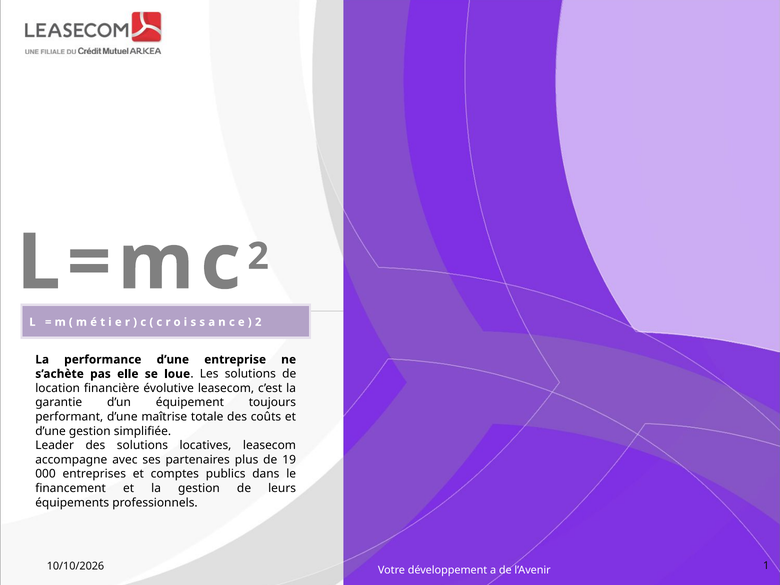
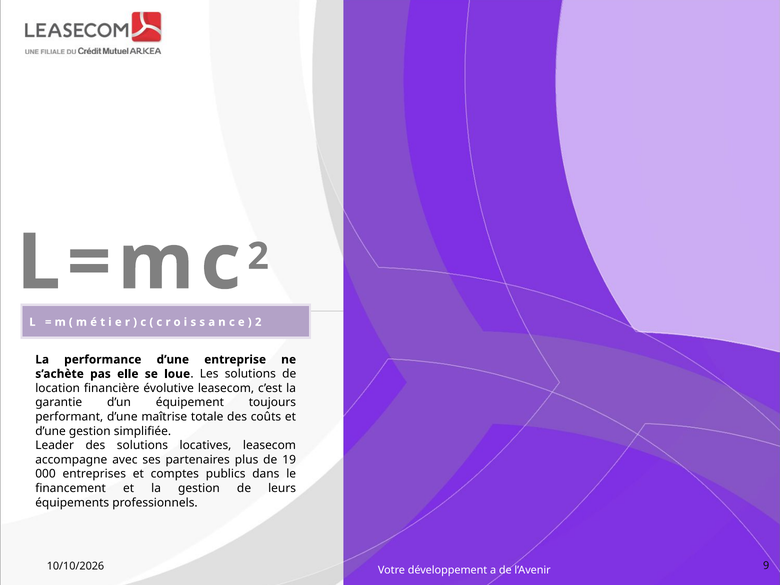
1: 1 -> 9 (766, 566)
